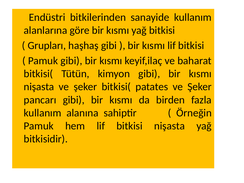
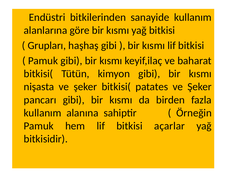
bitkisi nişasta: nişasta -> açarlar (169, 126)
